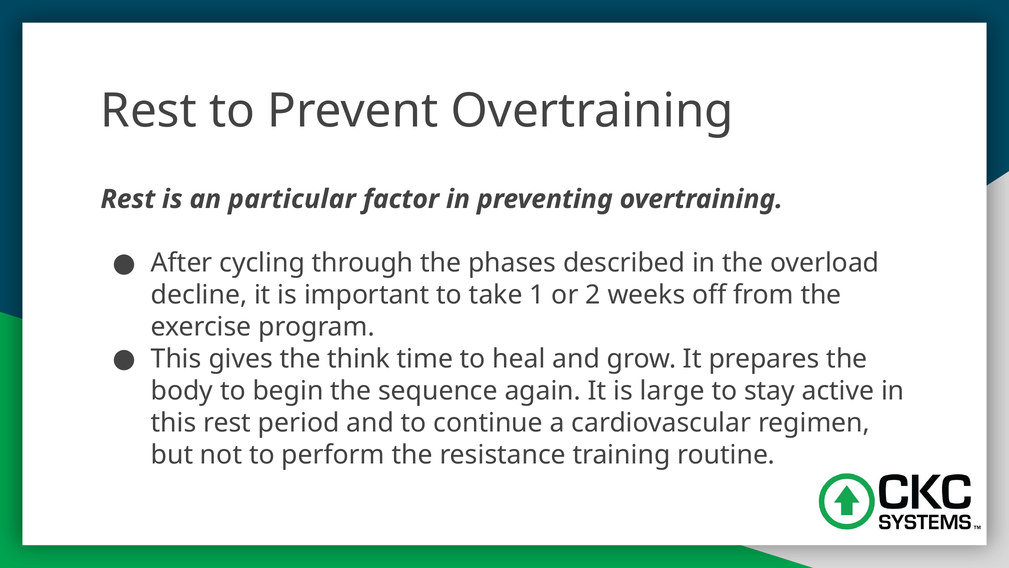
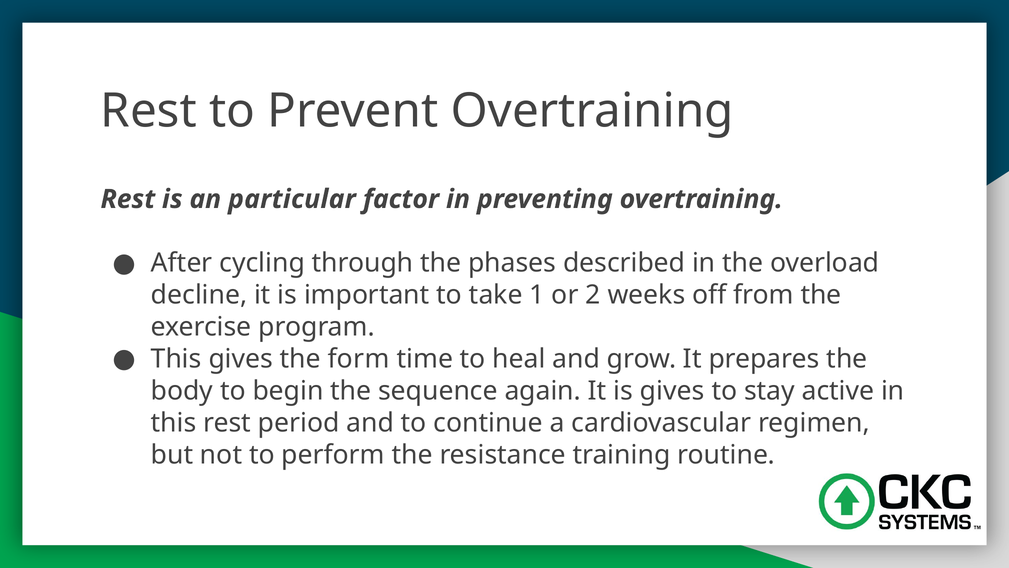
think: think -> form (358, 359)
is large: large -> gives (672, 391)
